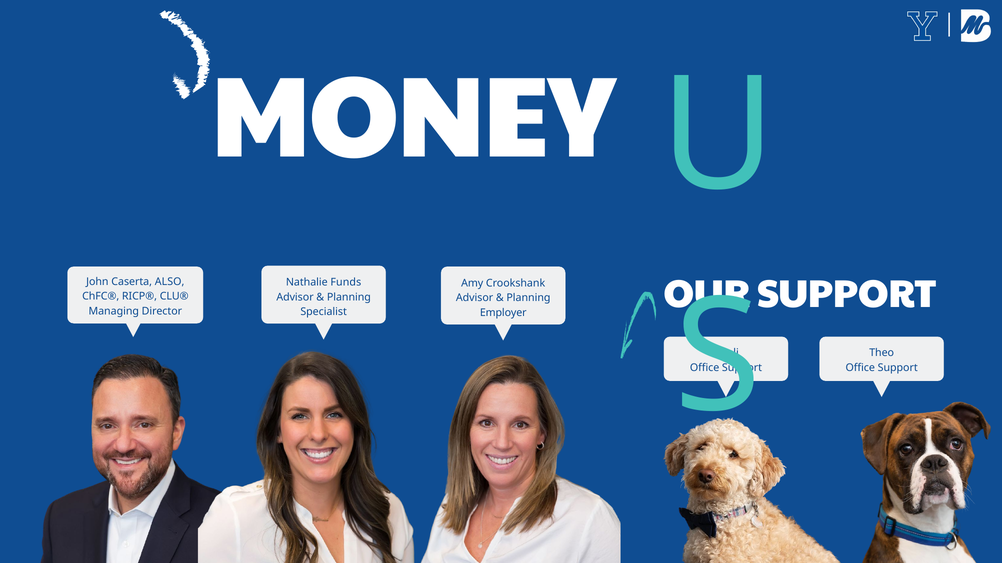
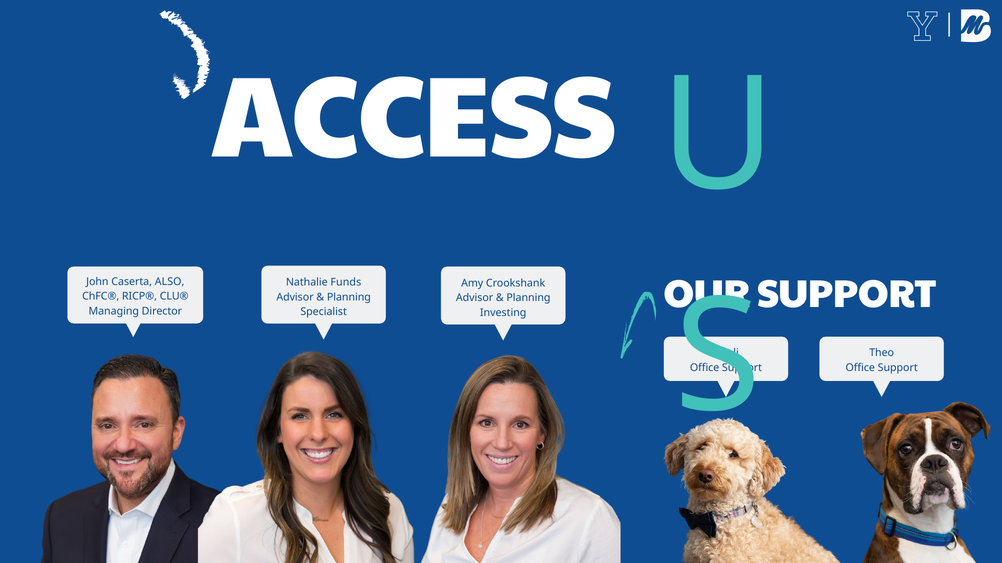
MONEY: MONEY -> ACCESS (414, 119)
Employer: Employer -> Investing (503, 313)
